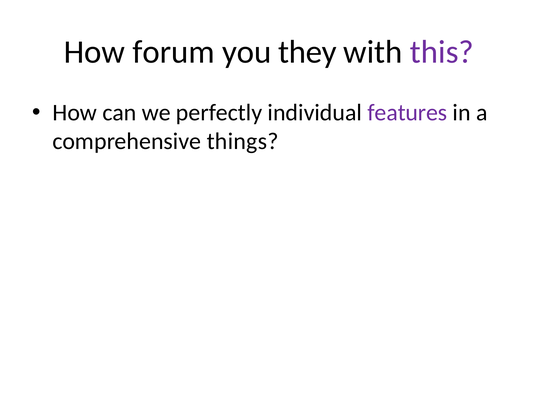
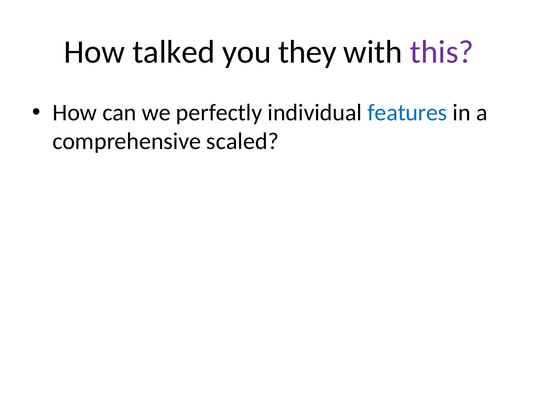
forum: forum -> talked (174, 52)
features colour: purple -> blue (407, 113)
things: things -> scaled (243, 142)
